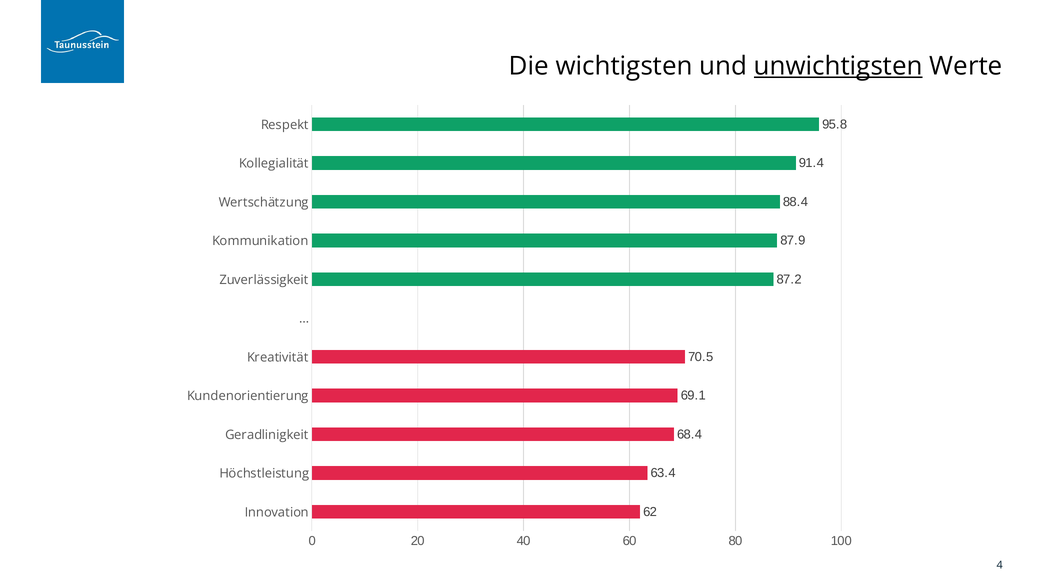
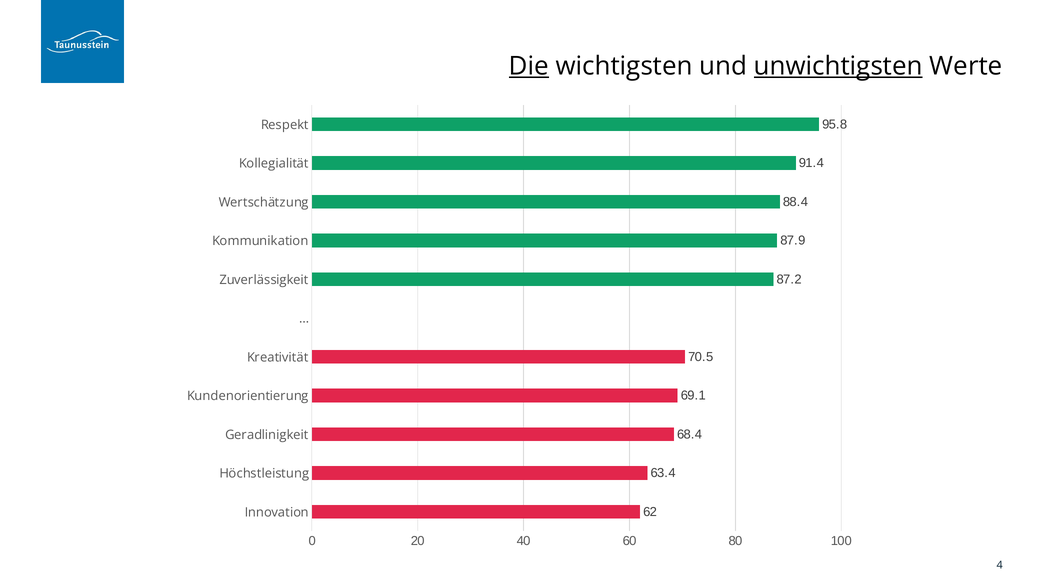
Die underline: none -> present (529, 66)
